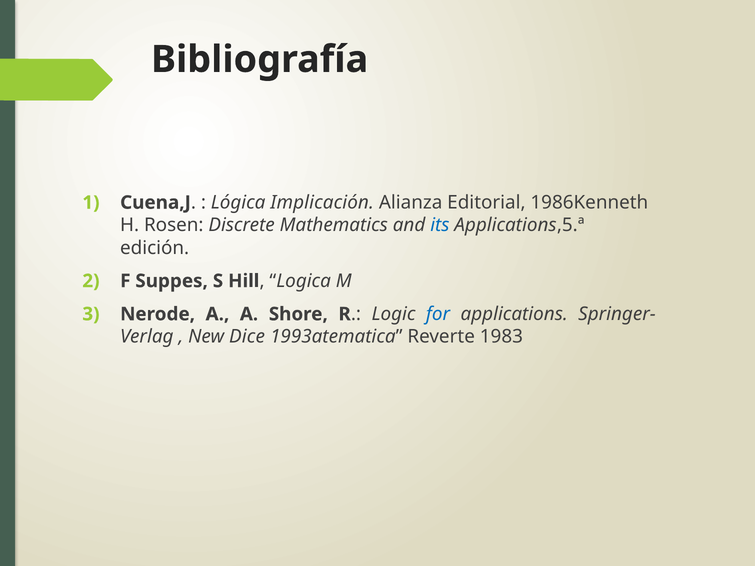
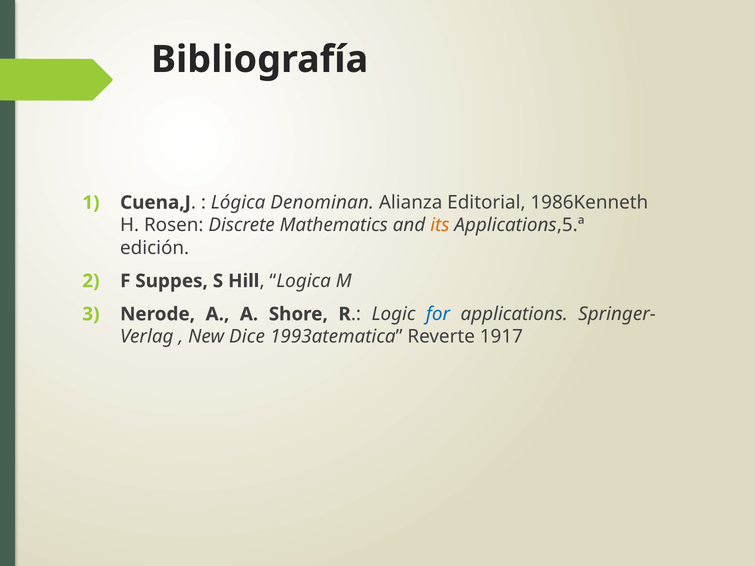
Implicación: Implicación -> Denominan (322, 203)
its colour: blue -> orange (440, 225)
1983: 1983 -> 1917 (501, 337)
